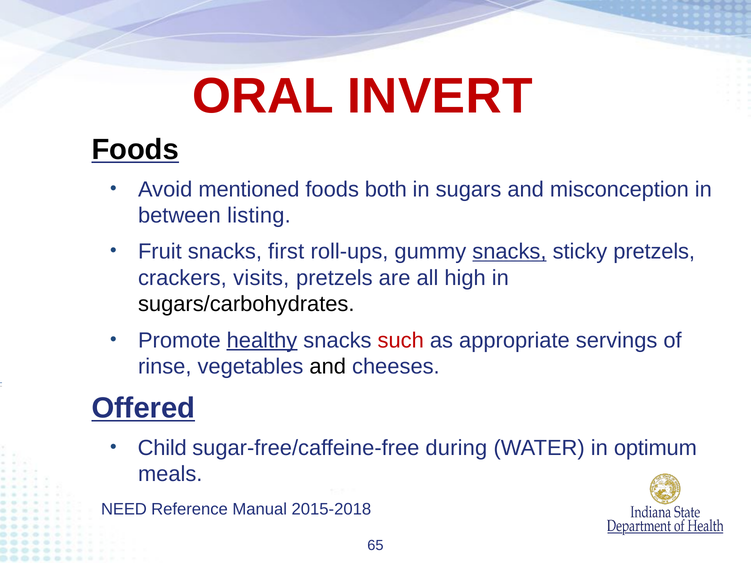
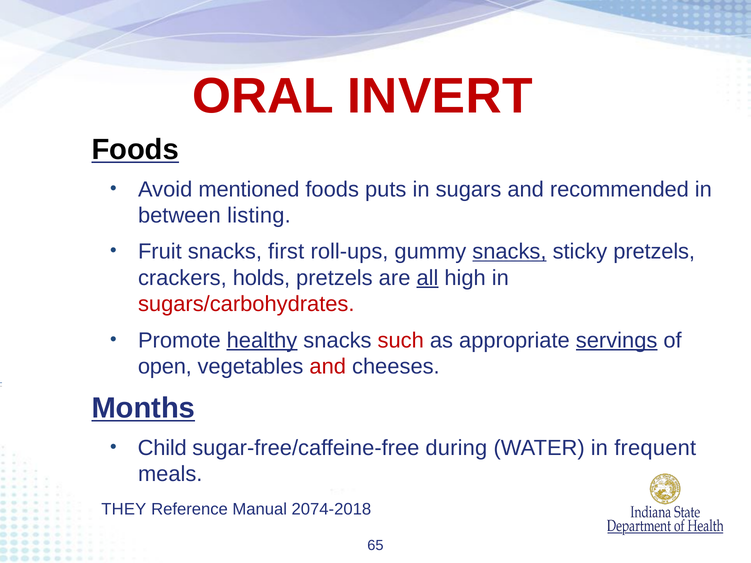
both: both -> puts (386, 189)
misconception: misconception -> recommended (619, 189)
visits: visits -> holds (261, 278)
all underline: none -> present (427, 278)
sugars/carbohydrates colour: black -> red (246, 304)
servings underline: none -> present (617, 340)
rinse: rinse -> open (165, 367)
and colour: black -> red (328, 367)
Offered: Offered -> Months (143, 408)
optimum: optimum -> frequent (655, 448)
NEED: NEED -> THEY (124, 509)
2015-2018: 2015-2018 -> 2074-2018 (331, 509)
